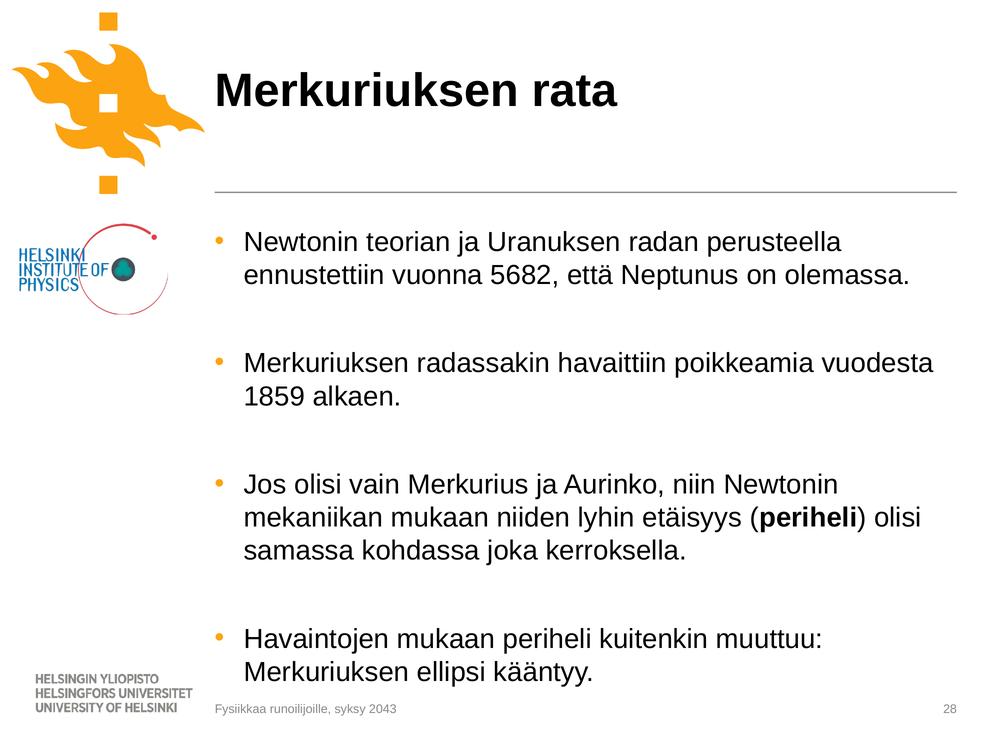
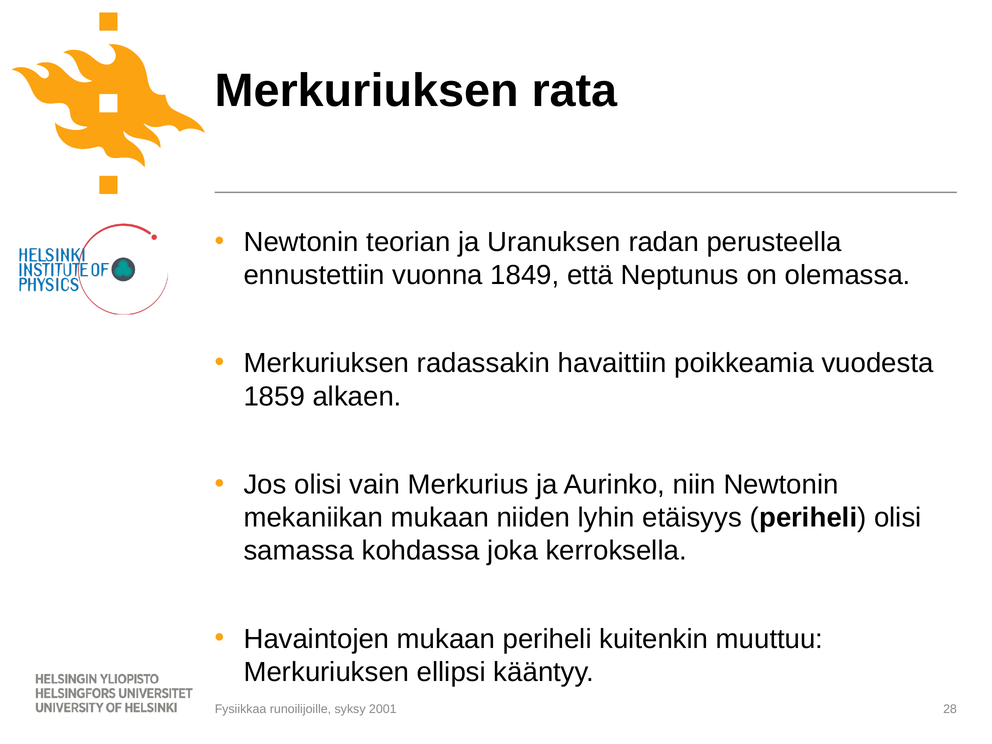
5682: 5682 -> 1849 (525, 275)
2043: 2043 -> 2001 (383, 709)
